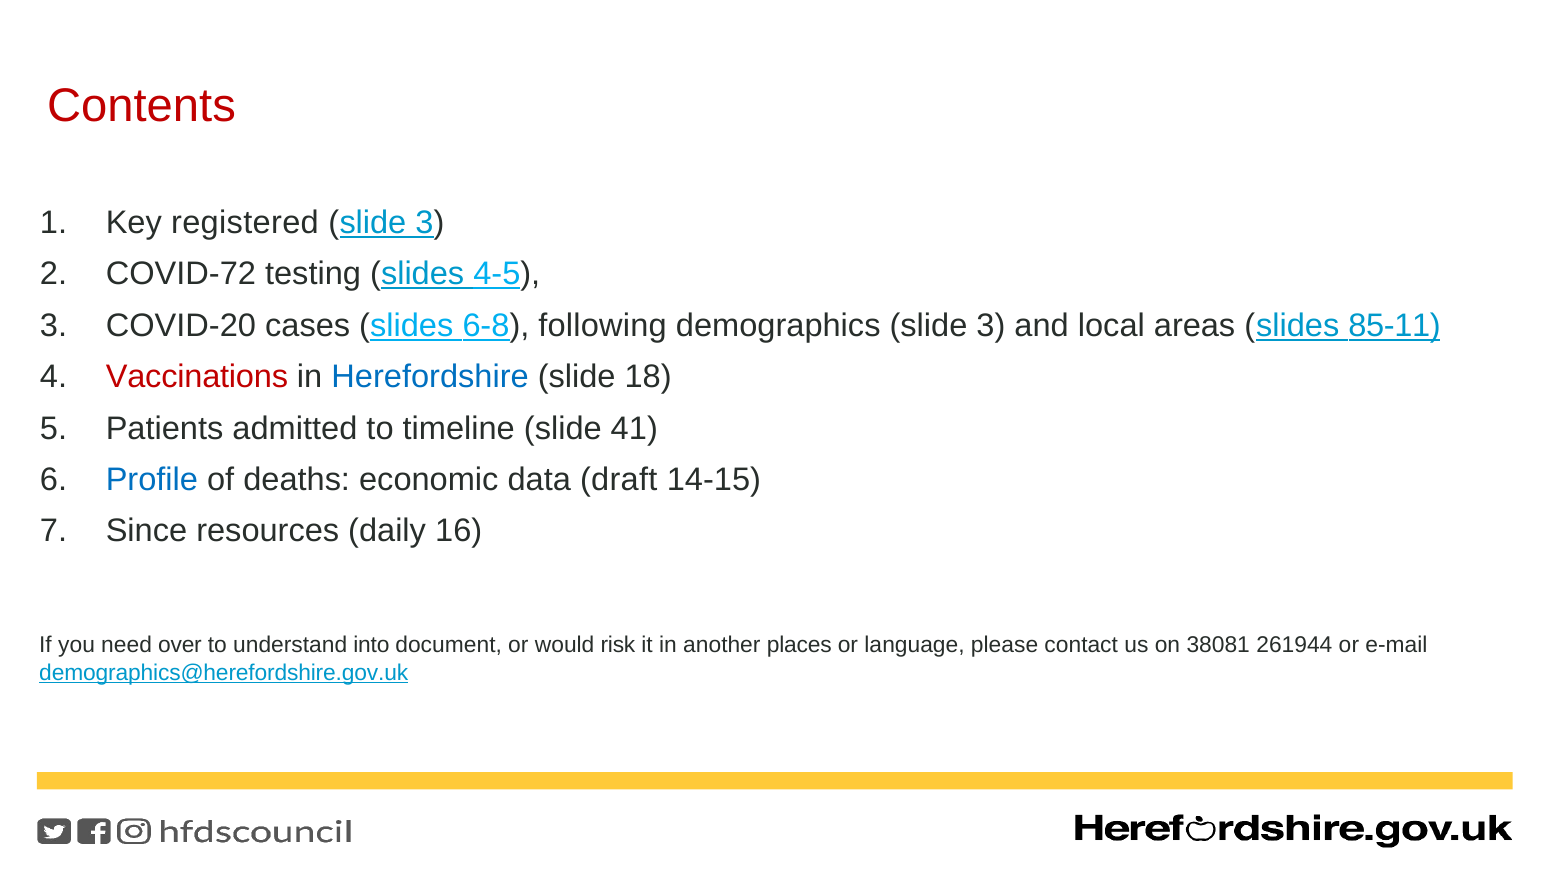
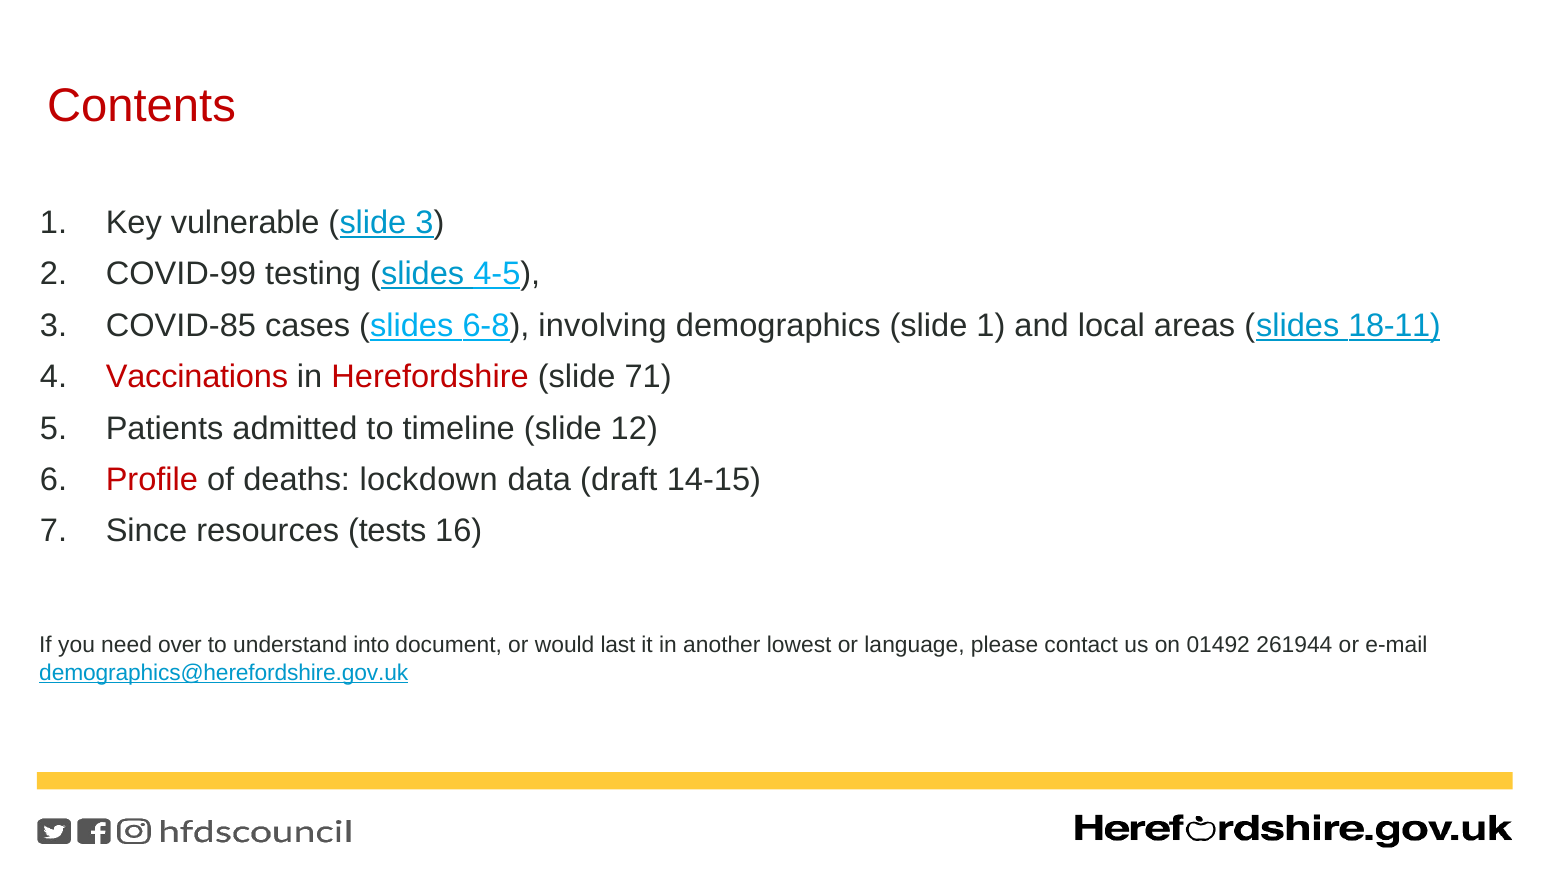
registered: registered -> vulnerable (245, 223)
COVID-72: COVID-72 -> COVID-99 (181, 274)
COVID-20: COVID-20 -> COVID-85 (181, 326)
following: following -> involving (603, 326)
demographics slide 3: 3 -> 1 (991, 326)
85-11: 85-11 -> 18-11 (1394, 326)
Herefordshire colour: blue -> red (430, 377)
18: 18 -> 71 (648, 377)
41: 41 -> 12 (634, 429)
Profile colour: blue -> red (152, 480)
economic: economic -> lockdown (429, 480)
daily: daily -> tests (387, 532)
risk: risk -> last (618, 646)
places: places -> lowest (799, 646)
38081: 38081 -> 01492 (1218, 646)
